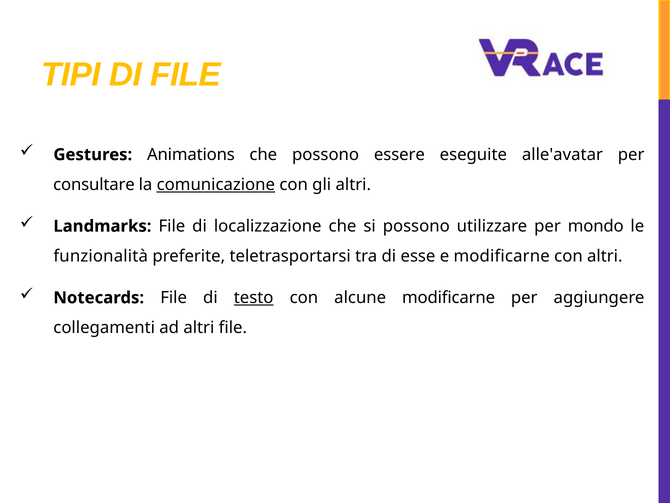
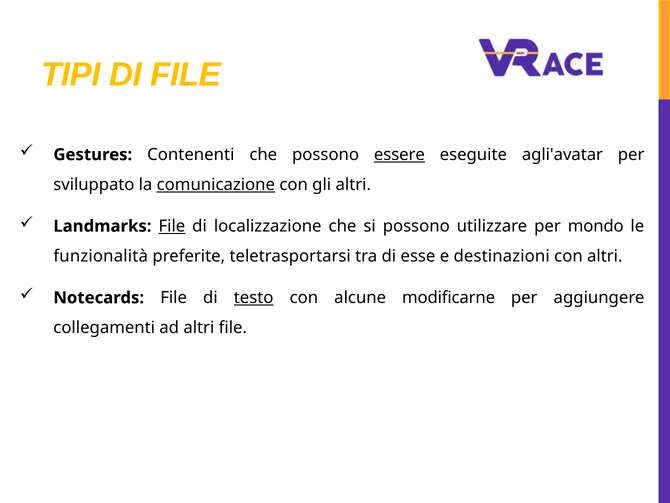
Animations: Animations -> Contenenti (191, 155)
essere underline: none -> present (399, 155)
alle'avatar: alle'avatar -> agli'avatar (562, 155)
consultare: consultare -> sviluppato (94, 185)
File underline: none -> present (172, 226)
e modificarne: modificarne -> destinazioni (502, 256)
